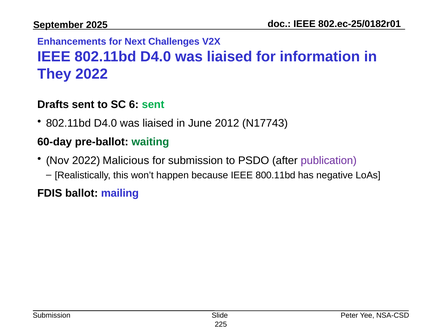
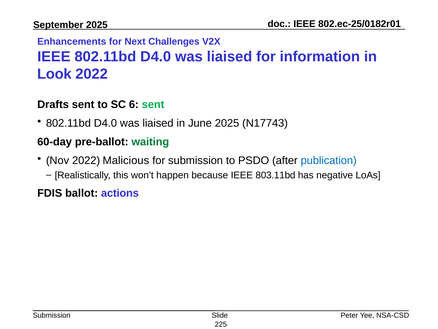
They: They -> Look (54, 74)
June 2012: 2012 -> 2025 (227, 123)
publication colour: purple -> blue (329, 160)
800.11bd: 800.11bd -> 803.11bd (275, 175)
mailing: mailing -> actions (120, 193)
